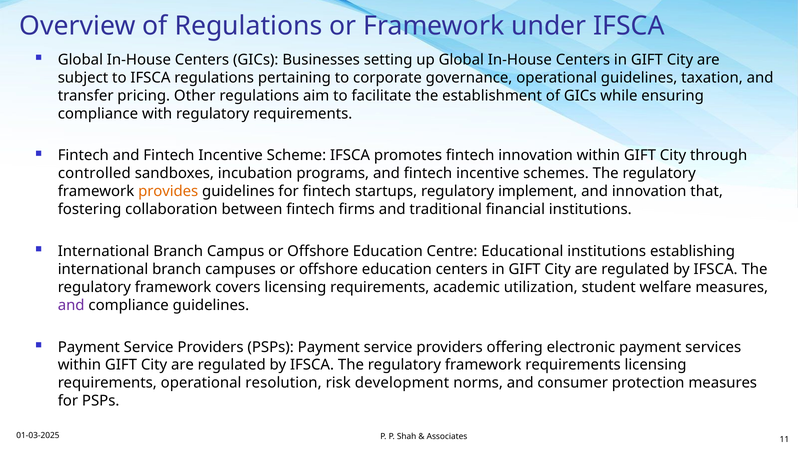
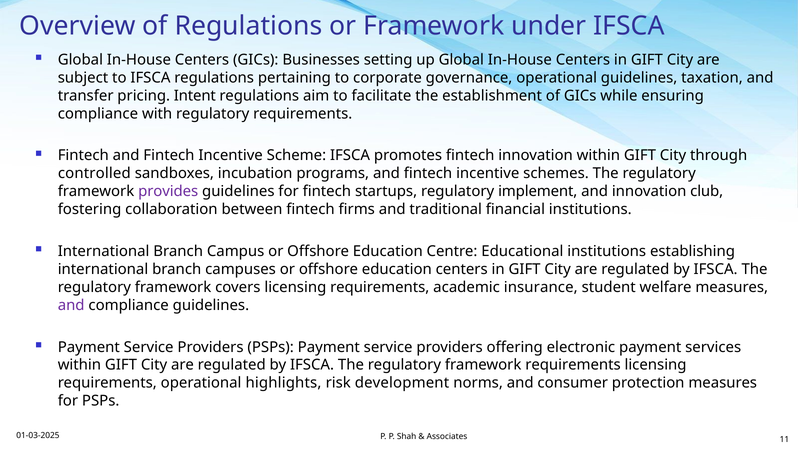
Other: Other -> Intent (195, 96)
provides colour: orange -> purple (168, 191)
that: that -> club (707, 191)
utilization: utilization -> insurance (541, 287)
resolution: resolution -> highlights (283, 383)
